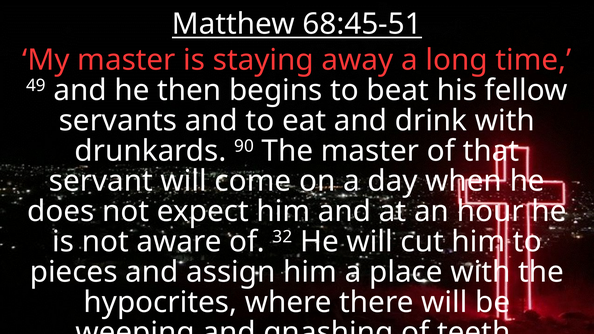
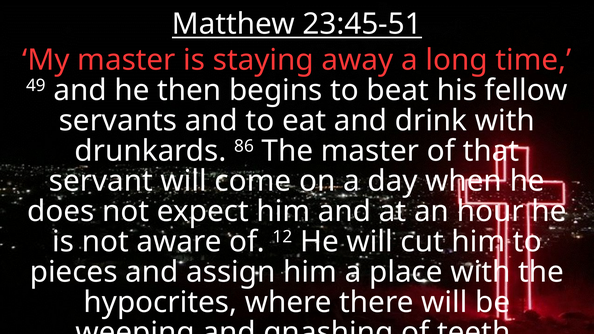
68:45-51: 68:45-51 -> 23:45-51 (362, 24)
90: 90 -> 86 (244, 146)
32: 32 -> 12 (282, 237)
